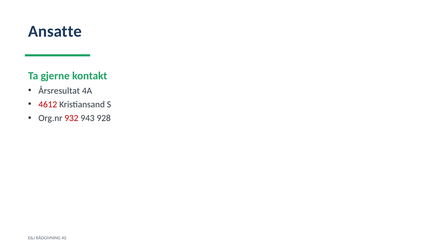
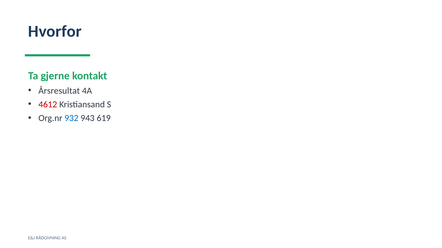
Ansatte: Ansatte -> Hvorfor (55, 32)
932 colour: red -> blue (71, 119)
928: 928 -> 619 (104, 119)
